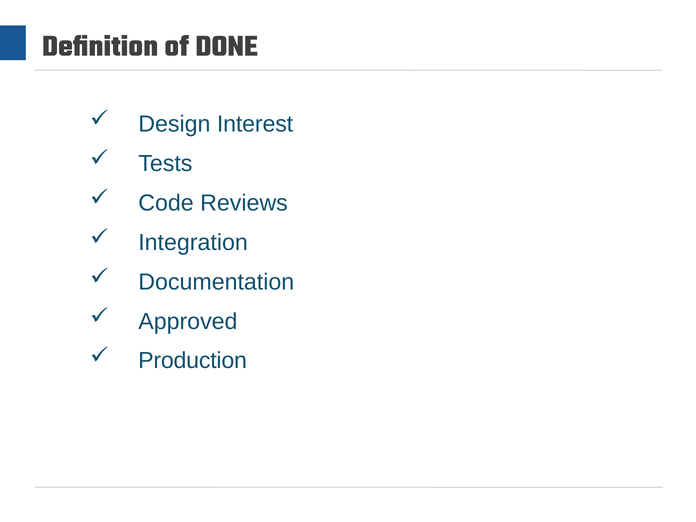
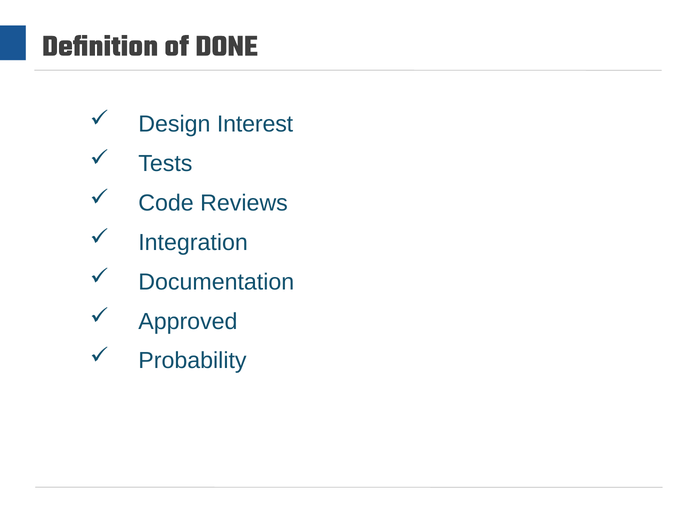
Production: Production -> Probability (192, 361)
